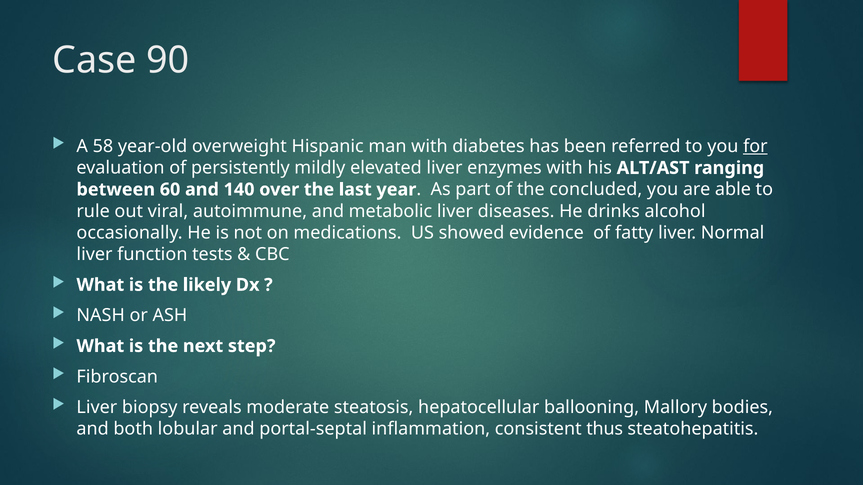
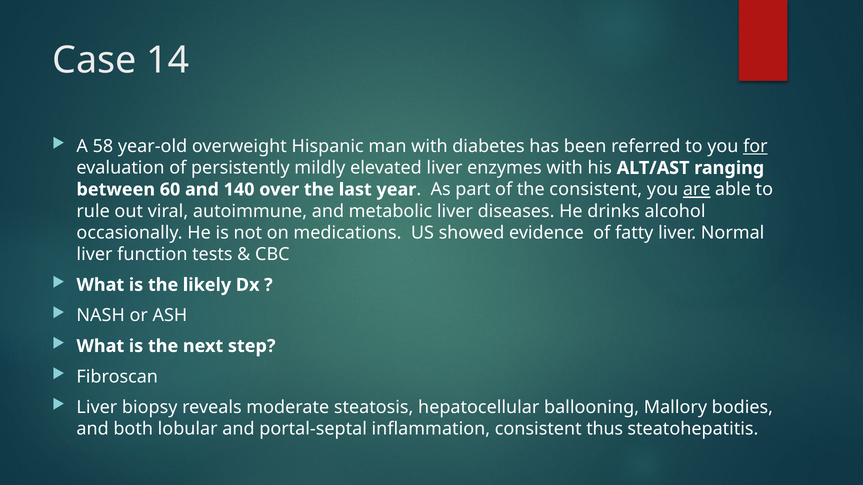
90: 90 -> 14 (168, 61)
the concluded: concluded -> consistent (596, 190)
are underline: none -> present (697, 190)
